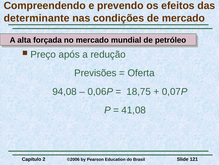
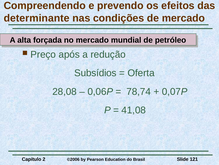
Previsões: Previsões -> Subsídios (95, 73)
94,08: 94,08 -> 28,08 (65, 91)
18,75: 18,75 -> 78,74 (139, 91)
